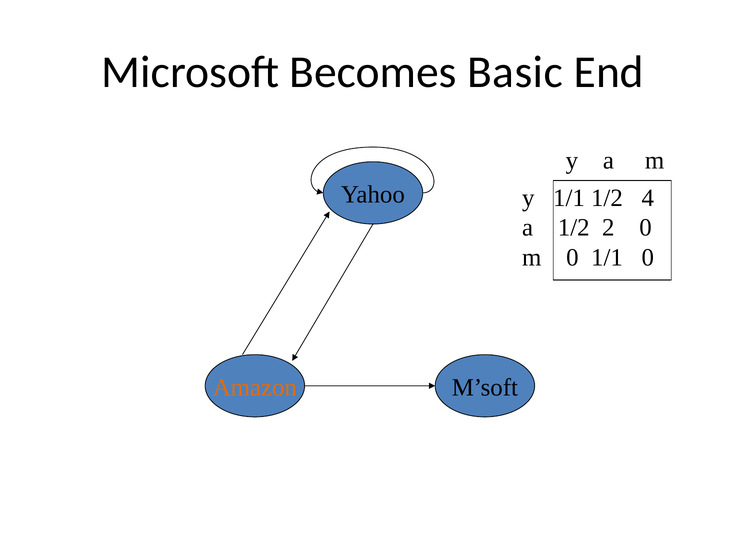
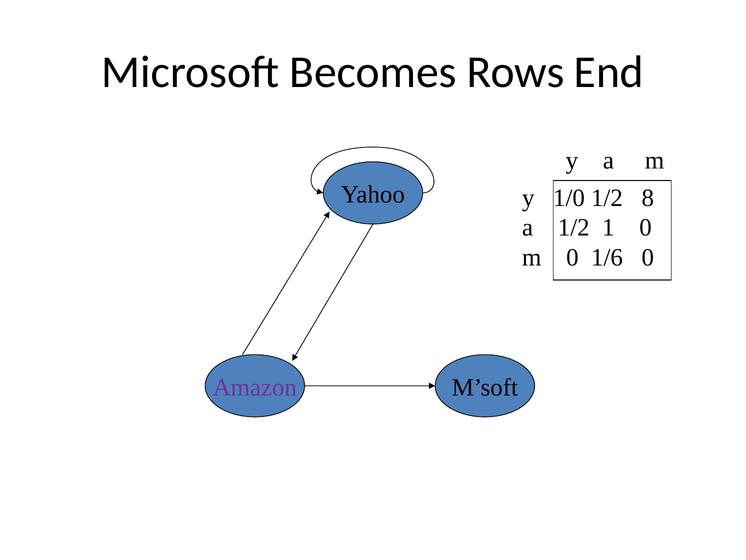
Basic: Basic -> Rows (515, 72)
y 1/1: 1/1 -> 1/0 (569, 198)
4: 4 -> 8 (648, 198)
2: 2 -> 1 (608, 228)
0 1/1: 1/1 -> 1/6 (607, 257)
Amazon colour: orange -> purple (255, 387)
